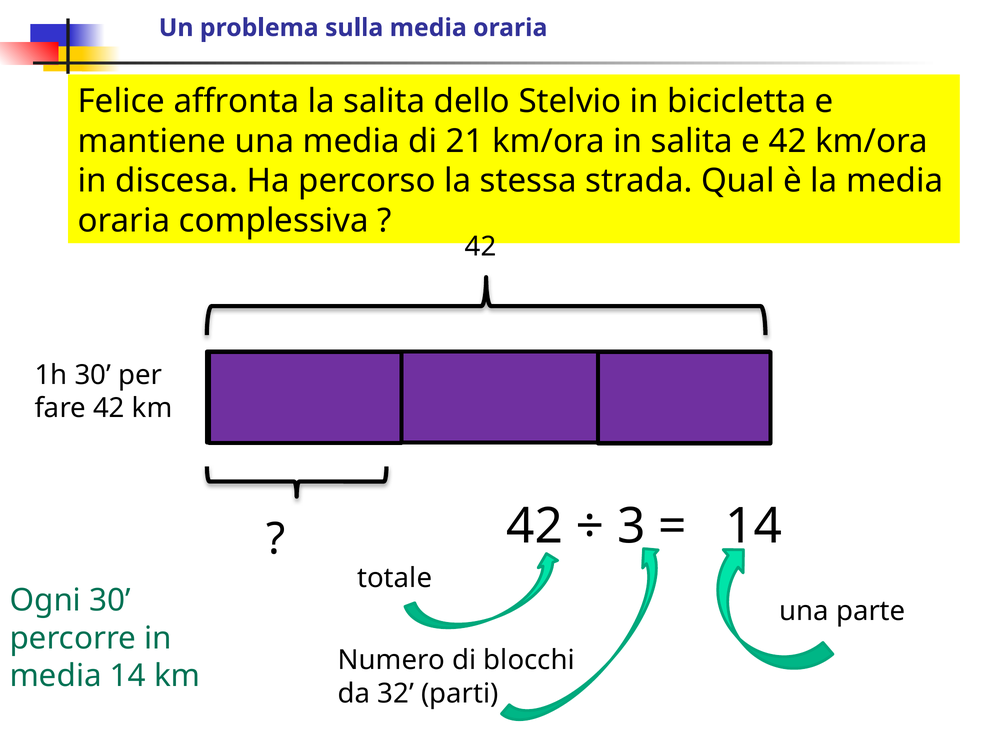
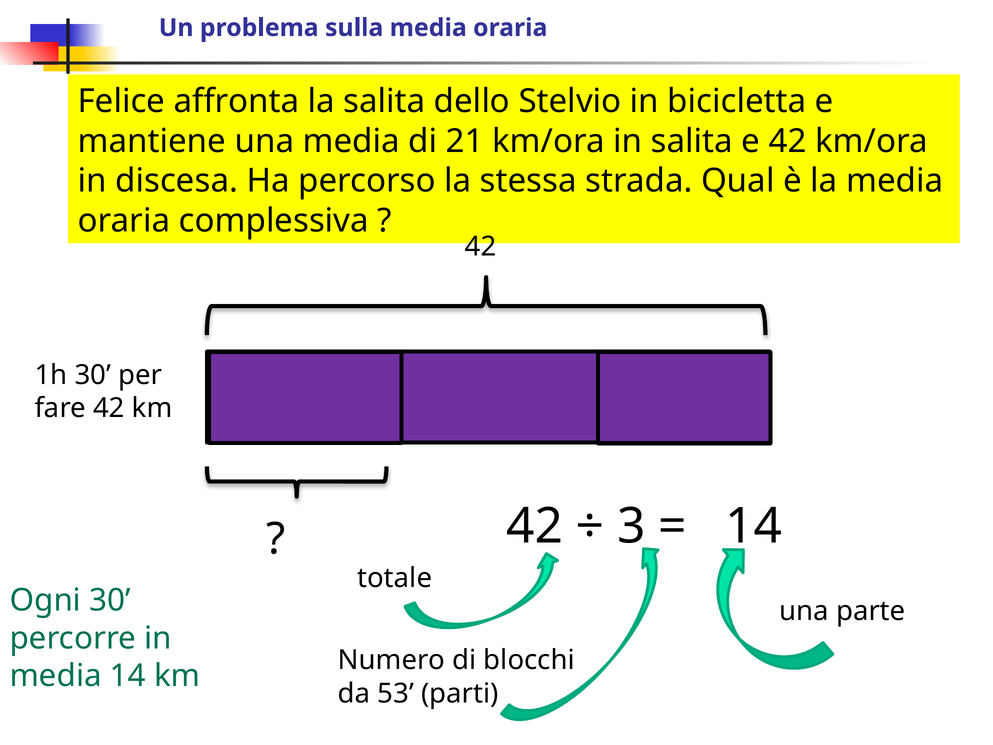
32: 32 -> 53 (396, 693)
